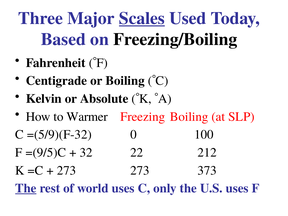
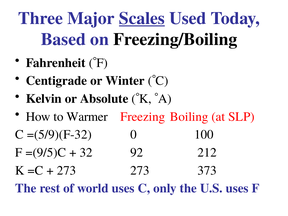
or Boiling: Boiling -> Winter (125, 81)
22: 22 -> 92 (137, 152)
The underline: present -> none (26, 188)
